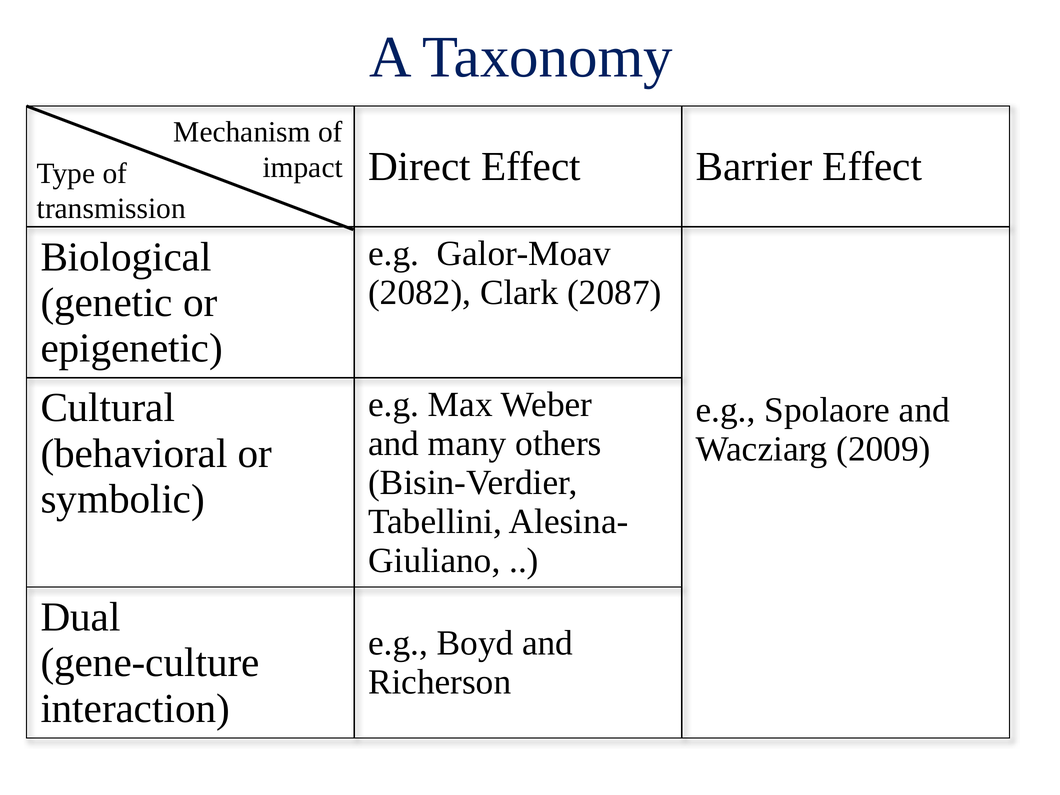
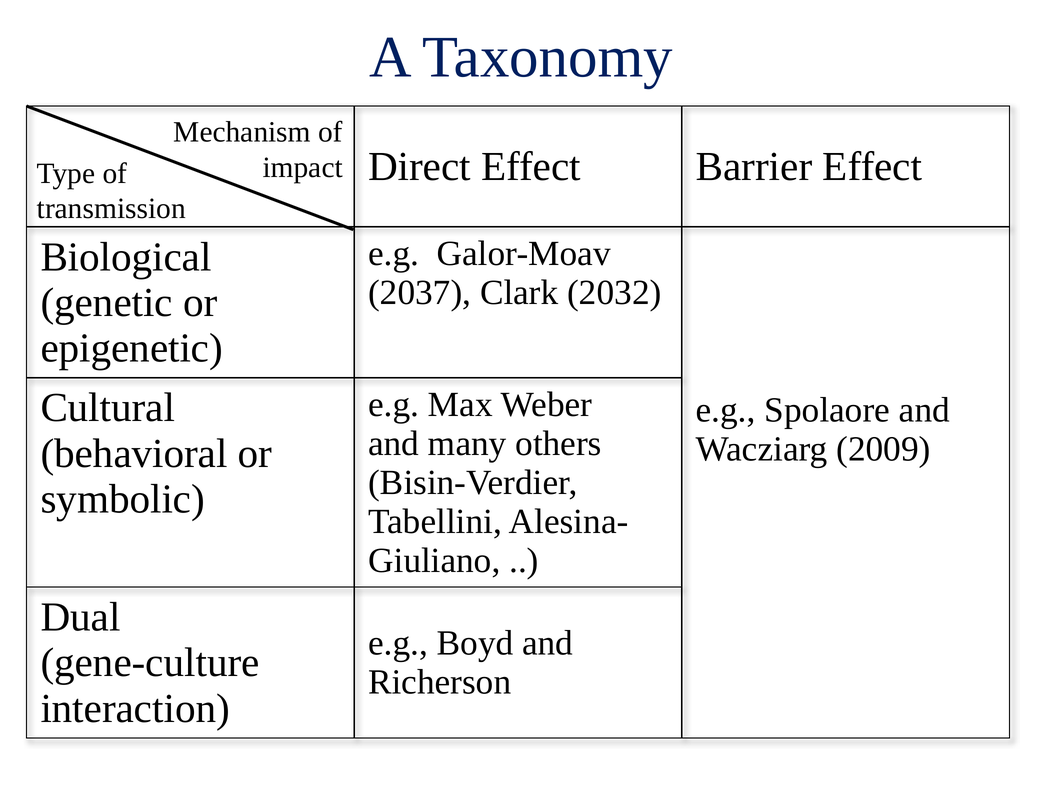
2082: 2082 -> 2037 (420, 293)
2087: 2087 -> 2032 (614, 293)
